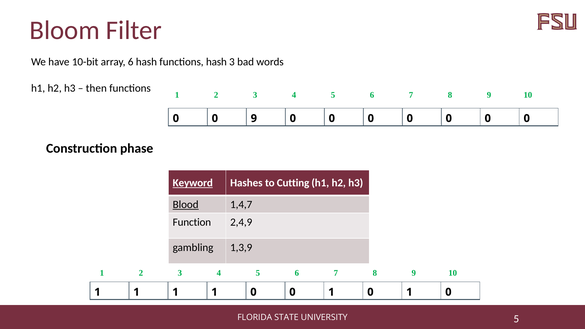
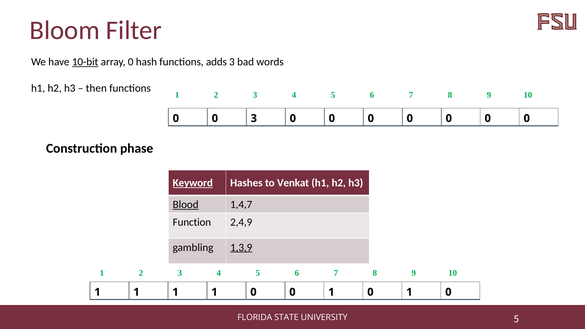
10-bit underline: none -> present (85, 62)
array 6: 6 -> 0 (131, 62)
functions hash: hash -> adds (216, 62)
0 9: 9 -> 3 (254, 118)
Cutting: Cutting -> Venkat (293, 183)
1,3,9 underline: none -> present (241, 247)
